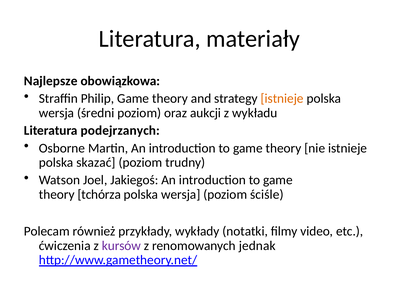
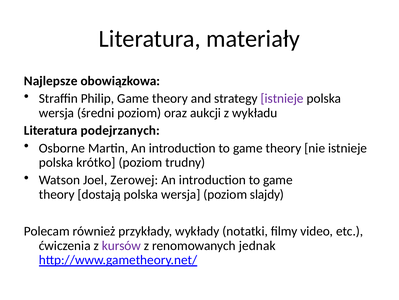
istnieje colour: orange -> purple (282, 98)
skazać: skazać -> krótko (96, 162)
Jakiegoś: Jakiegoś -> Zerowej (134, 180)
tchórza: tchórza -> dostają (99, 194)
ściśle: ściśle -> slajdy (267, 194)
